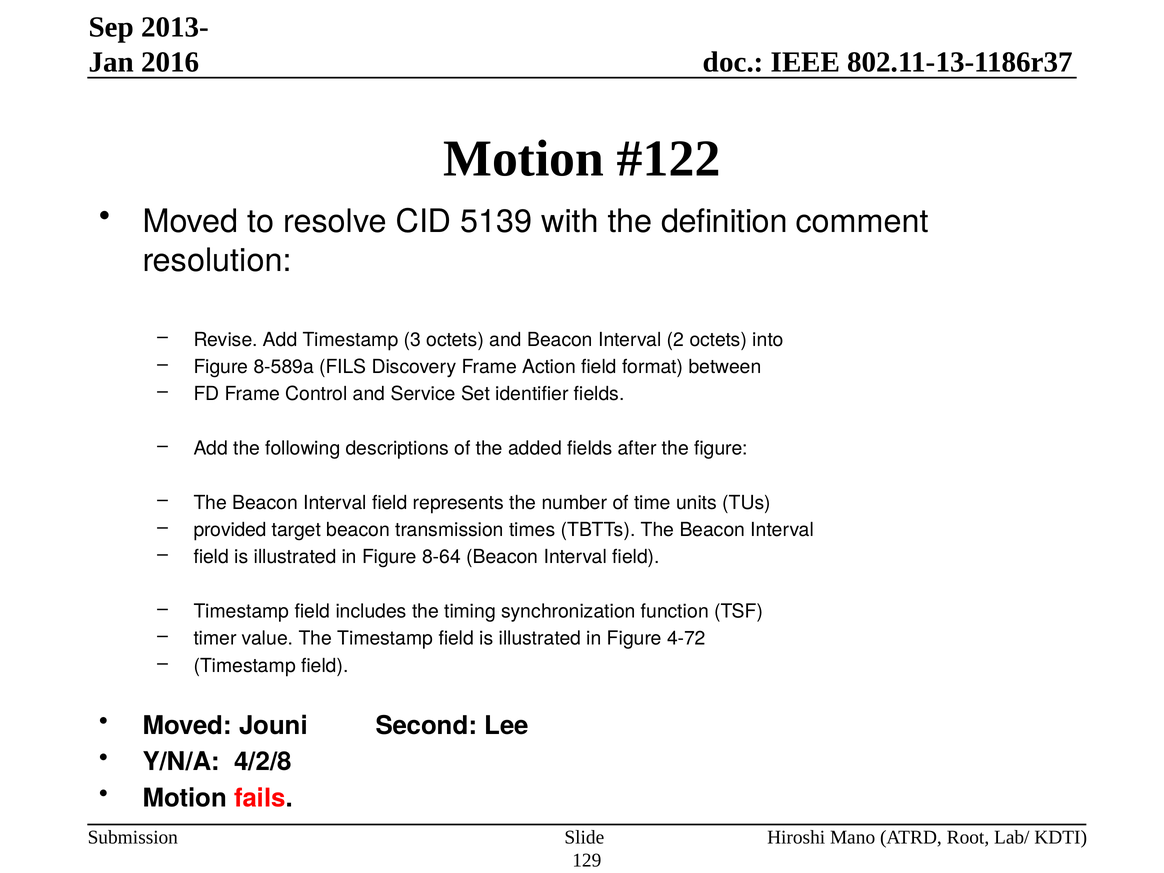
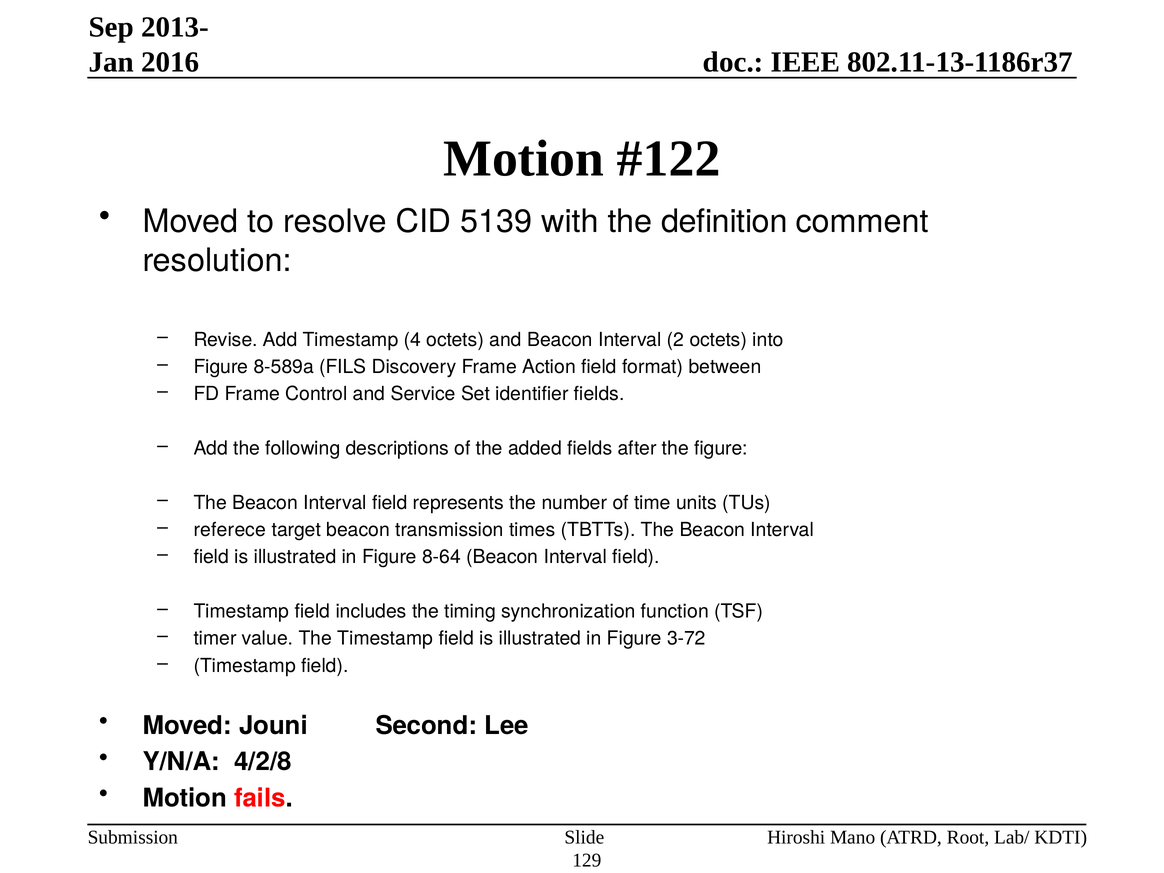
3: 3 -> 4 (412, 340)
provided: provided -> referece (230, 530)
4-72: 4-72 -> 3-72 (686, 639)
